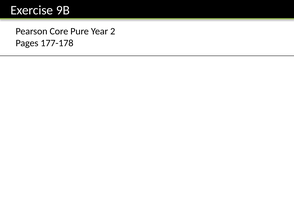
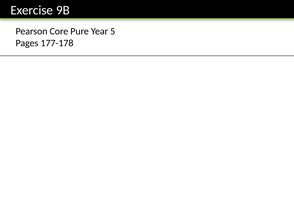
2: 2 -> 5 (113, 31)
